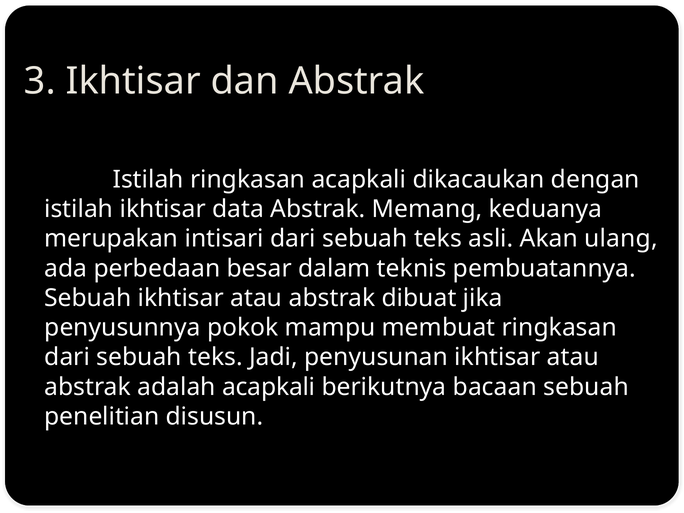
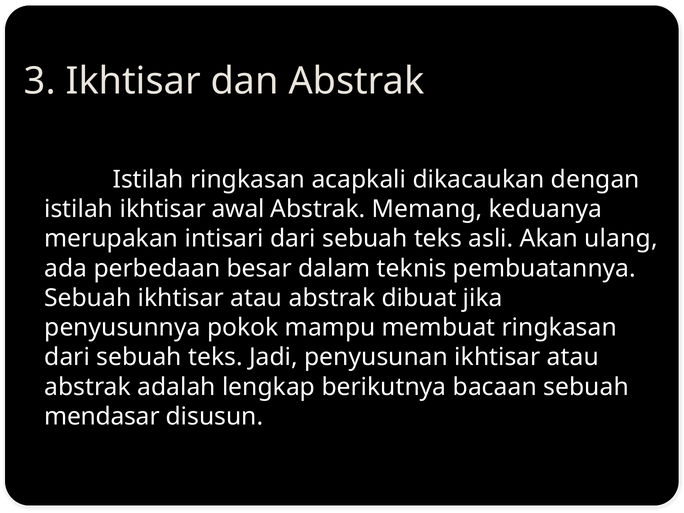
data: data -> awal (238, 209)
adalah acapkali: acapkali -> lengkap (269, 387)
penelitian: penelitian -> mendasar (102, 417)
